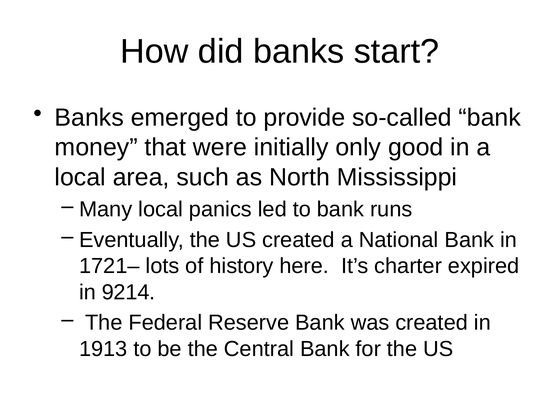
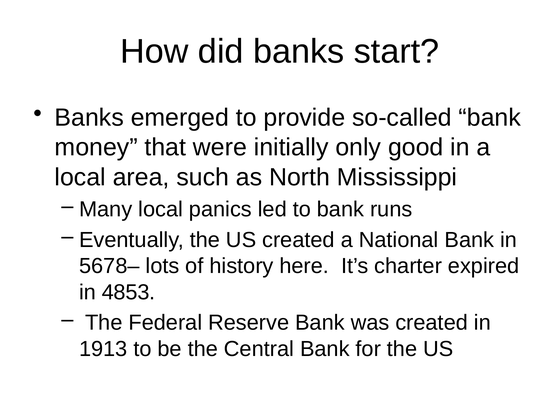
1721–: 1721– -> 5678– (109, 266)
9214: 9214 -> 4853 (129, 292)
